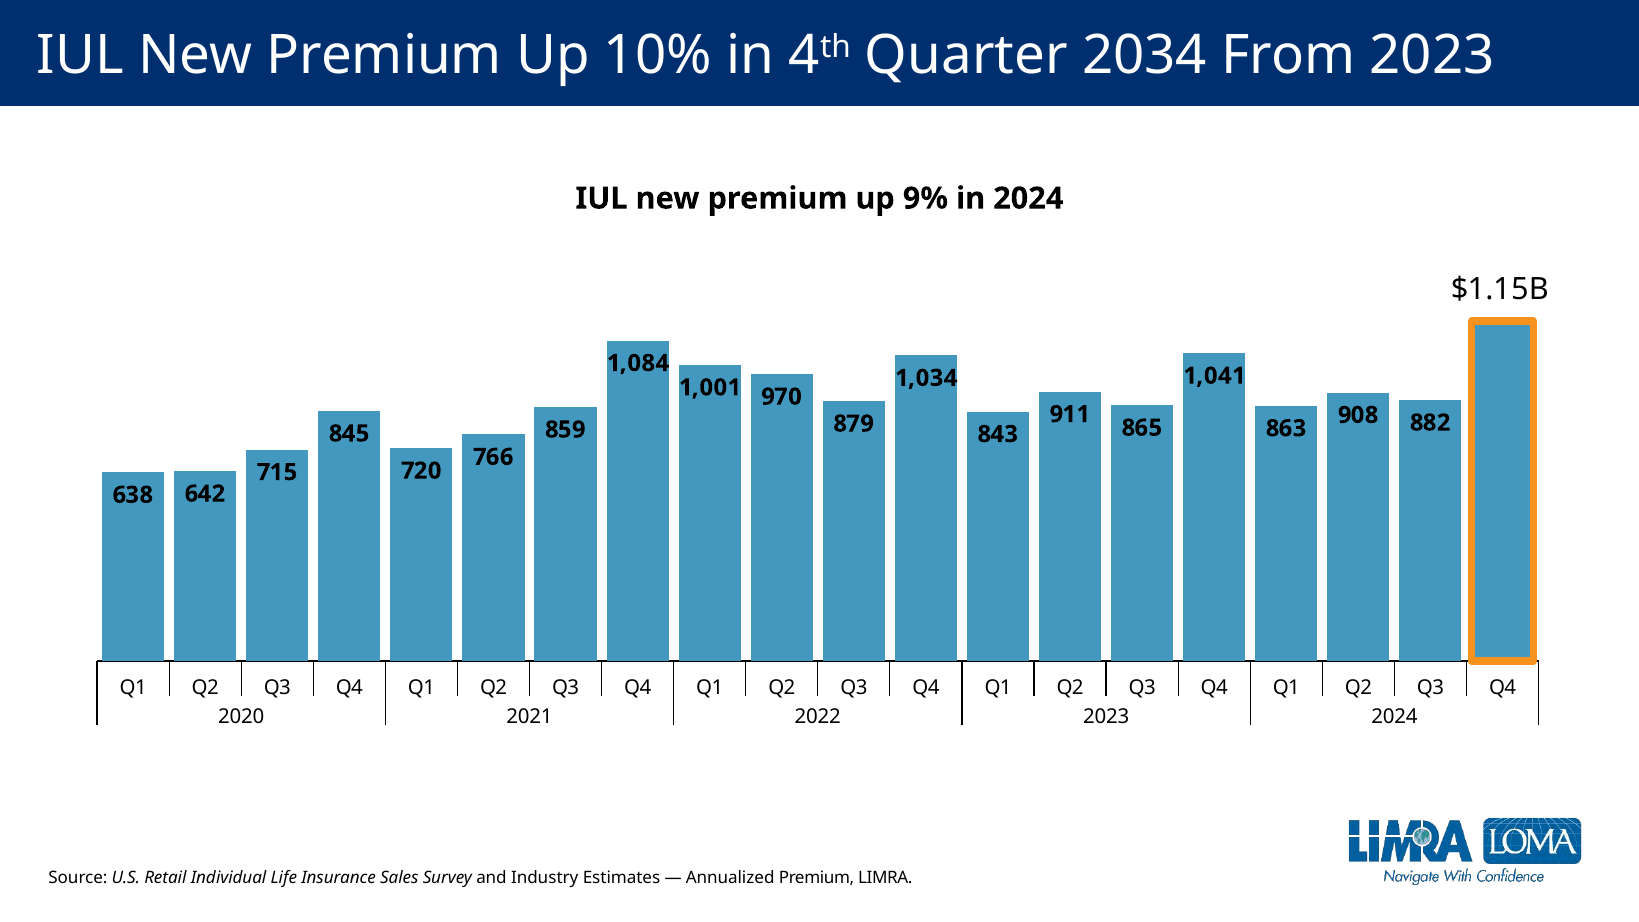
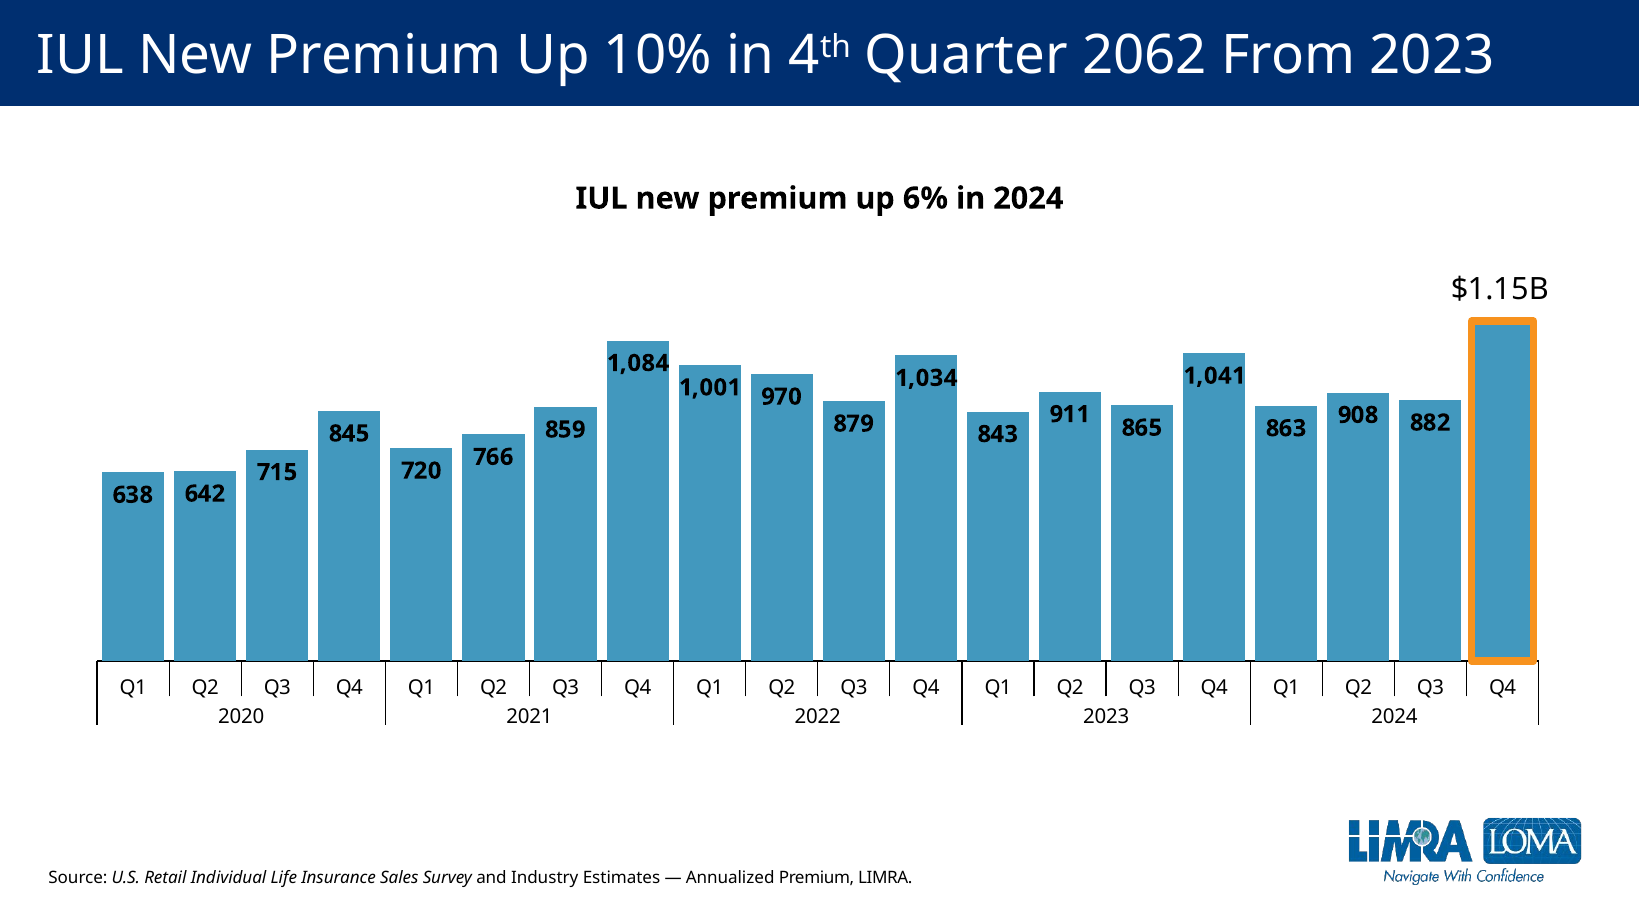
2034: 2034 -> 2062 (1145, 56)
9%: 9% -> 6% (925, 198)
